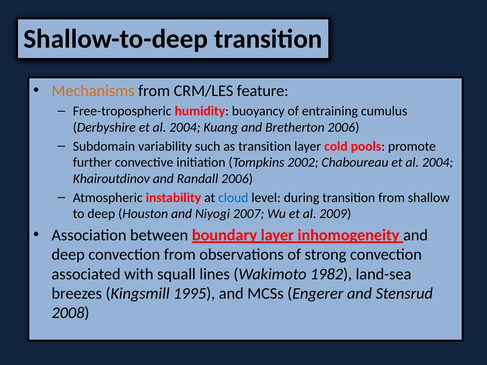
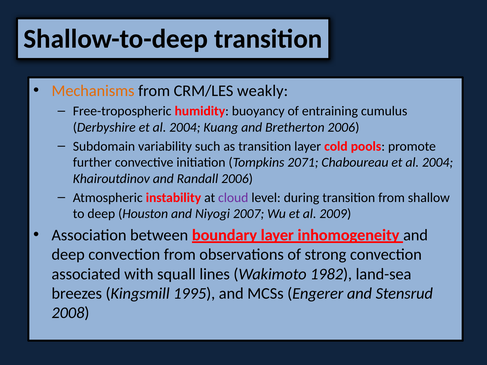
feature: feature -> weakly (263, 91)
2002: 2002 -> 2071 (303, 163)
cloud colour: blue -> purple (233, 198)
